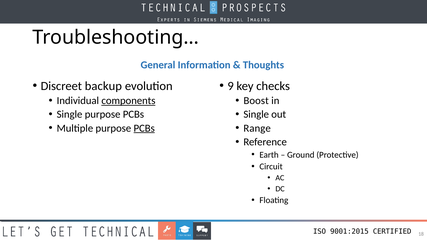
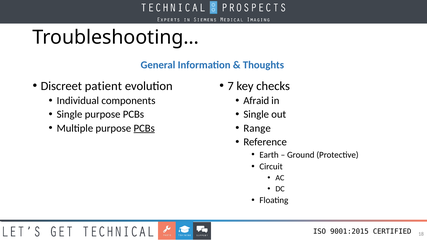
backup: backup -> patient (103, 86)
9: 9 -> 7 (231, 86)
components underline: present -> none (128, 101)
Boost: Boost -> Afraid (256, 101)
